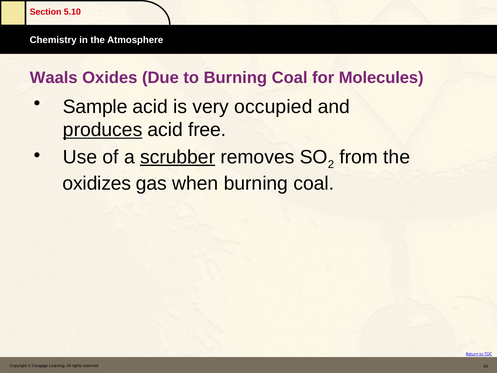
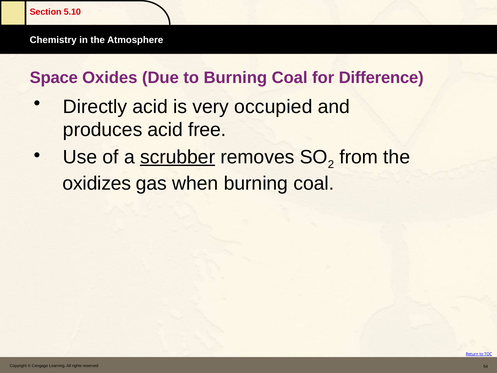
Waals: Waals -> Space (54, 78)
Molecules: Molecules -> Difference (381, 78)
Sample: Sample -> Directly (95, 107)
produces underline: present -> none (103, 130)
